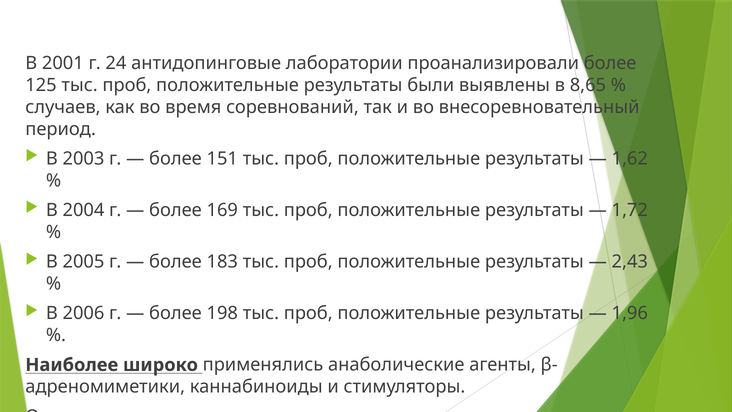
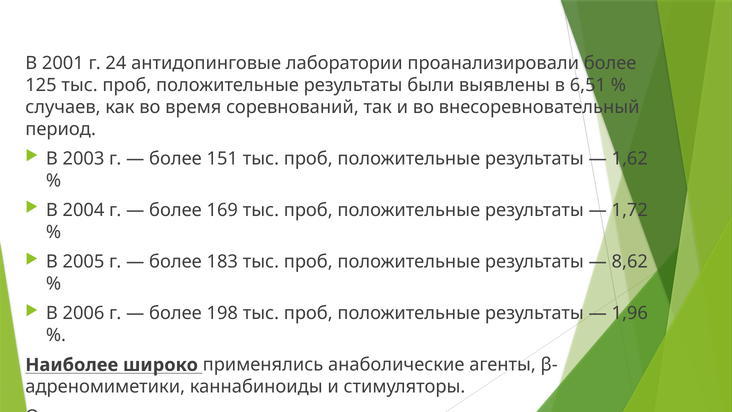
8,65: 8,65 -> 6,51 (588, 85)
2,43: 2,43 -> 8,62 (630, 262)
